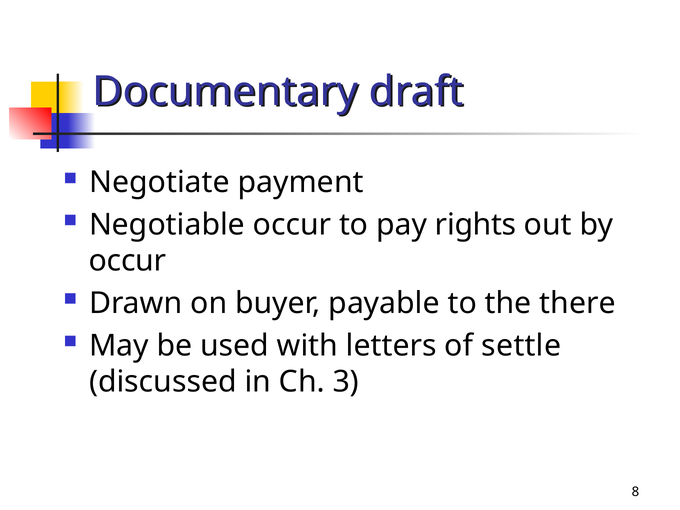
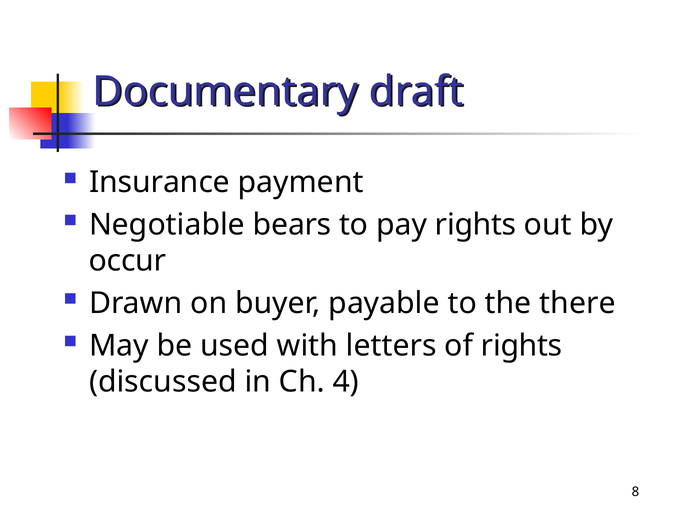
Negotiate: Negotiate -> Insurance (160, 182)
Negotiable occur: occur -> bears (292, 225)
of settle: settle -> rights (522, 346)
3: 3 -> 4 (346, 382)
